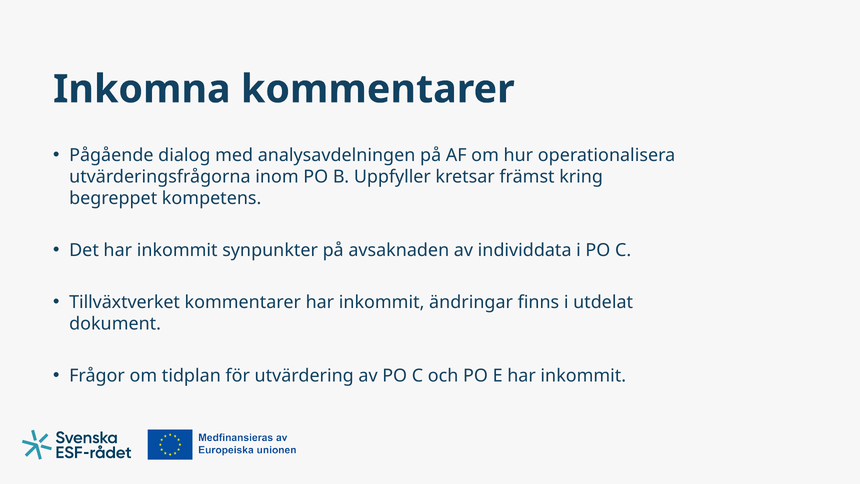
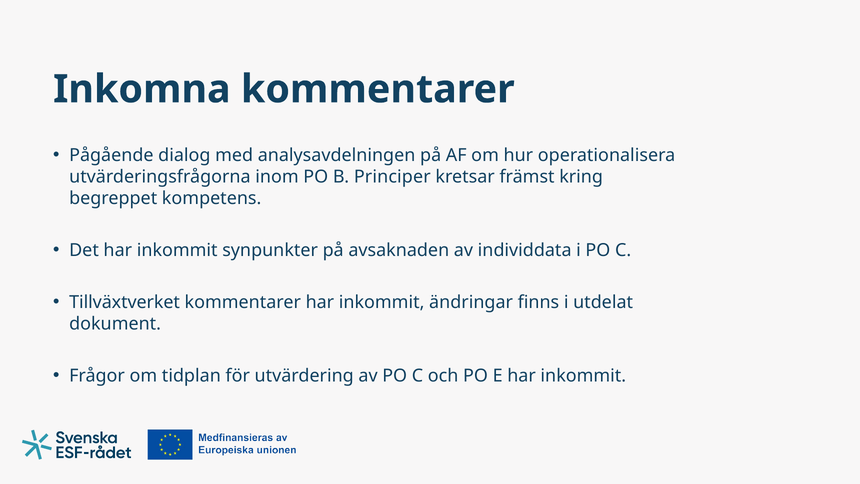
Uppfyller: Uppfyller -> Principer (392, 177)
